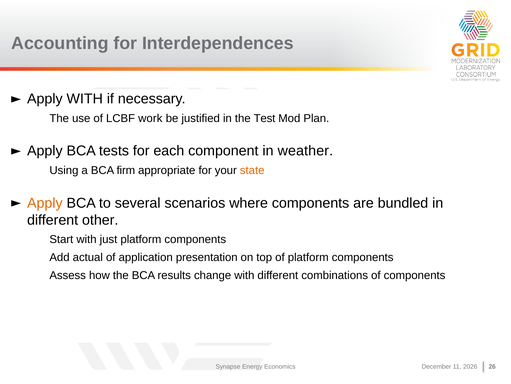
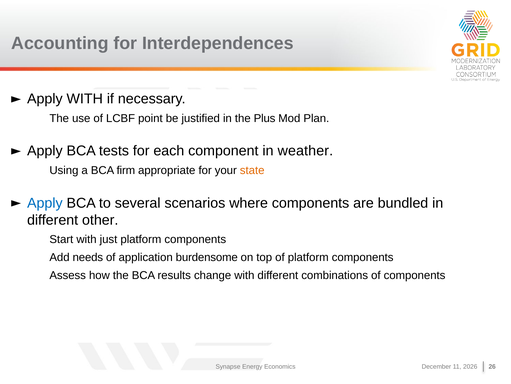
work: work -> point (150, 118)
Test: Test -> Plus (265, 118)
Apply colour: orange -> blue (45, 203)
actual: actual -> needs (88, 257)
presentation: presentation -> burdensome (207, 257)
